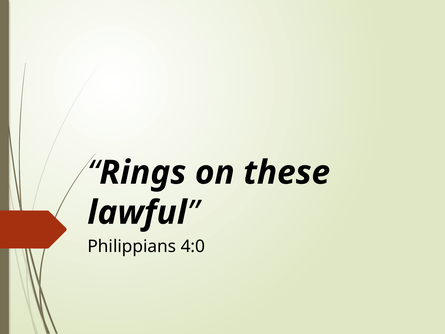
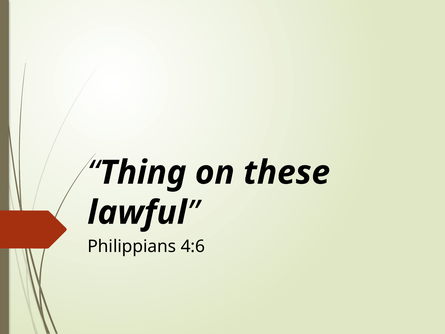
Rings: Rings -> Thing (143, 173)
4:0: 4:0 -> 4:6 (193, 246)
